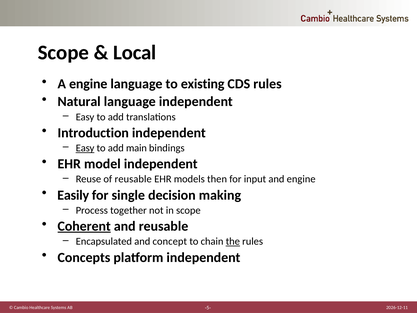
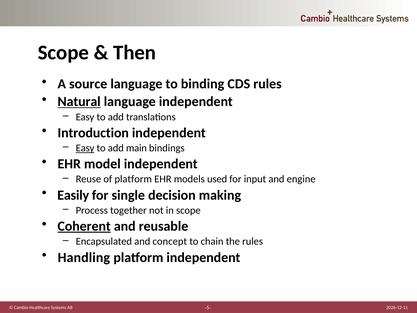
Local: Local -> Then (135, 53)
A engine: engine -> source (88, 84)
existing: existing -> binding (203, 84)
Natural underline: none -> present (79, 102)
of reusable: reusable -> platform (133, 179)
then: then -> used (217, 179)
the underline: present -> none (233, 241)
Concepts: Concepts -> Handling (84, 257)
